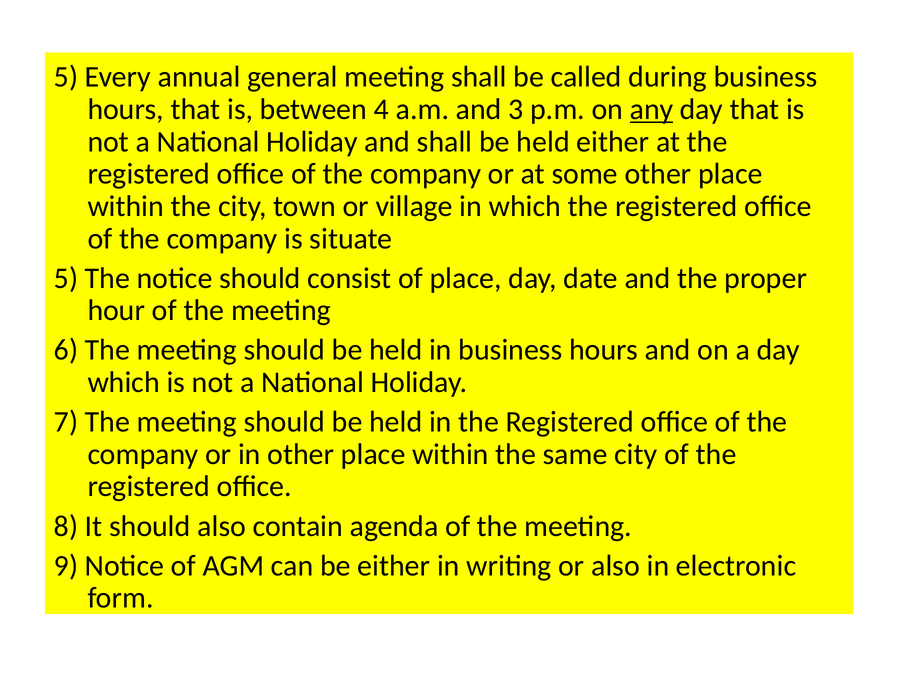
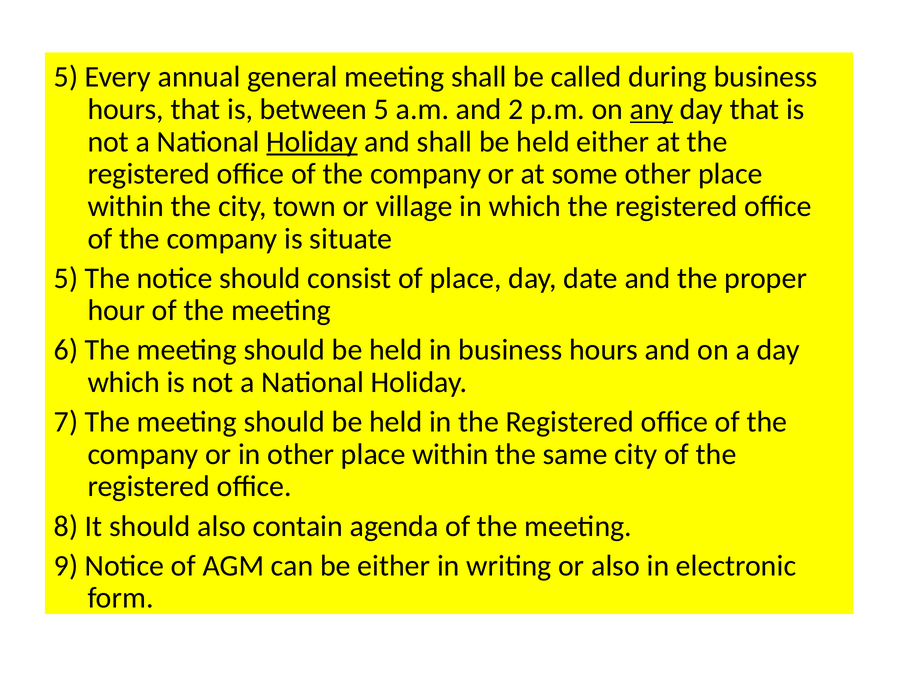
between 4: 4 -> 5 (381, 109)
3: 3 -> 2 (516, 109)
Holiday underline: none -> present (312, 142)
